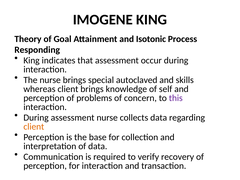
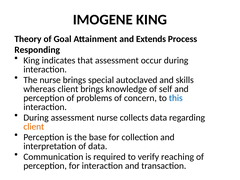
Isotonic: Isotonic -> Extends (151, 39)
this colour: purple -> blue (176, 98)
recovery: recovery -> reaching (178, 157)
